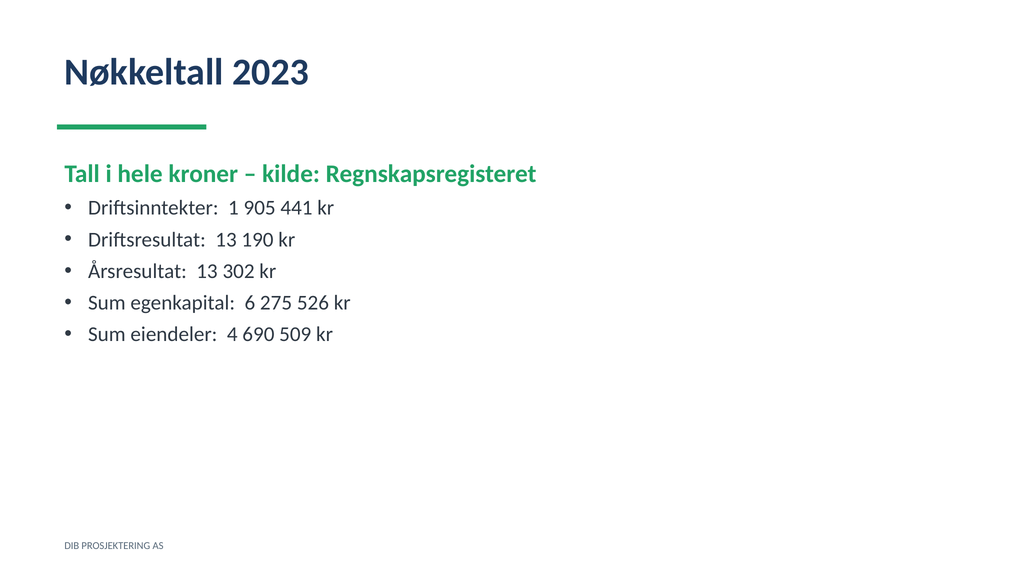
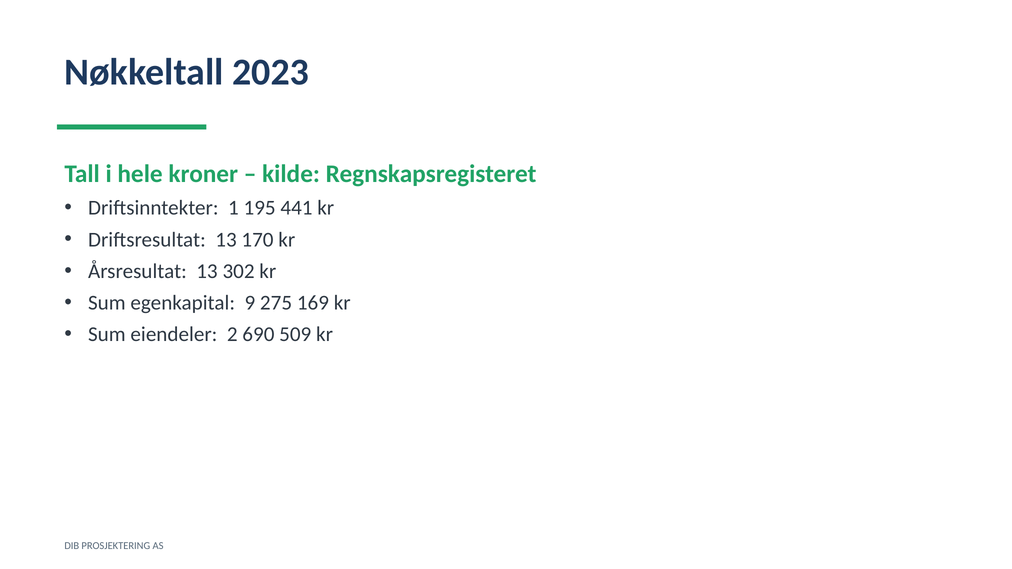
905: 905 -> 195 (260, 208)
190: 190 -> 170 (257, 240)
6: 6 -> 9 (250, 303)
526: 526 -> 169 (313, 303)
4: 4 -> 2 (232, 335)
